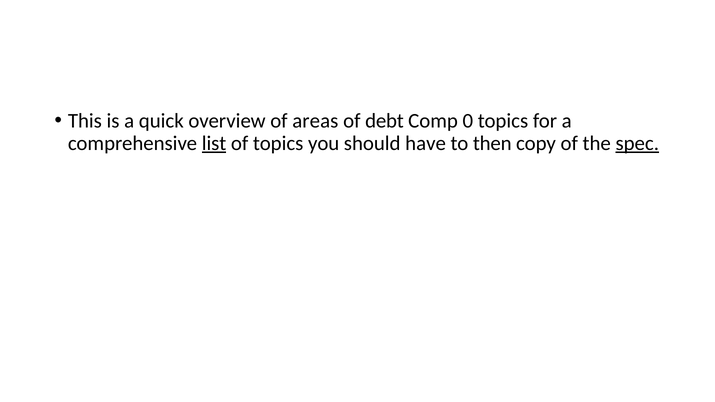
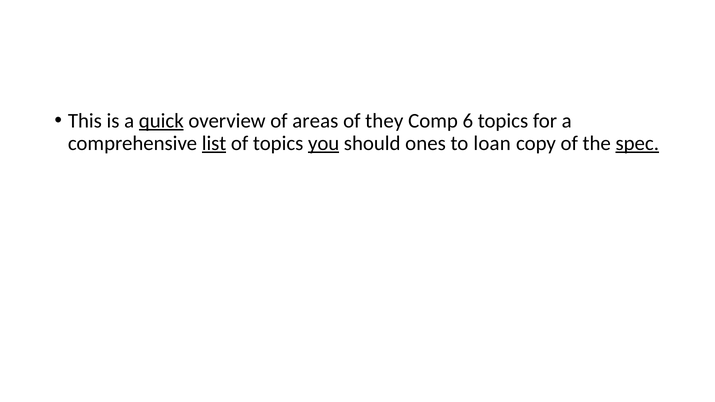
quick underline: none -> present (161, 121)
debt: debt -> they (384, 121)
0: 0 -> 6 (468, 121)
you underline: none -> present (324, 143)
have: have -> ones (426, 143)
then: then -> loan (492, 143)
